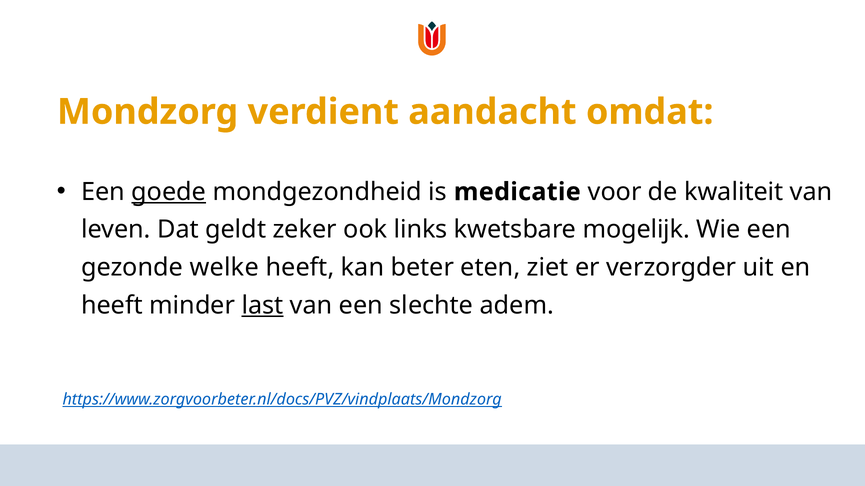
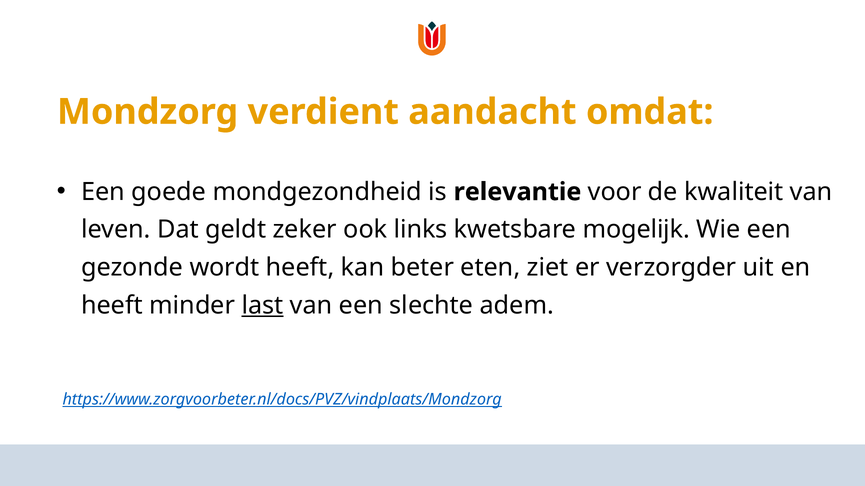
goede underline: present -> none (169, 192)
medicatie: medicatie -> relevantie (517, 192)
welke: welke -> wordt (224, 268)
